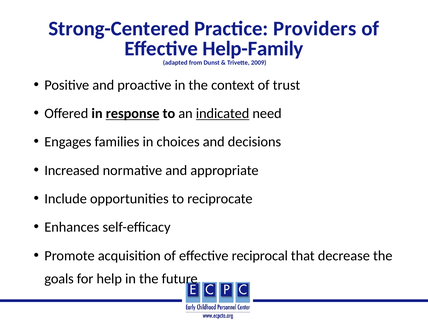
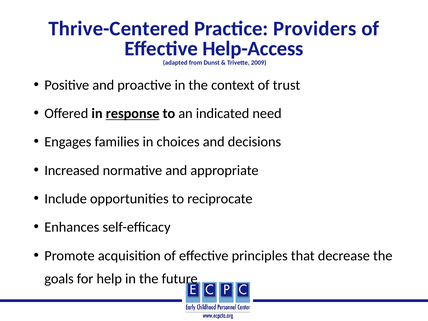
Strong-Centered: Strong-Centered -> Thrive-Centered (119, 29)
Help-Family: Help-Family -> Help-Access (253, 49)
indicated underline: present -> none (223, 114)
reciprocal: reciprocal -> principles (260, 256)
